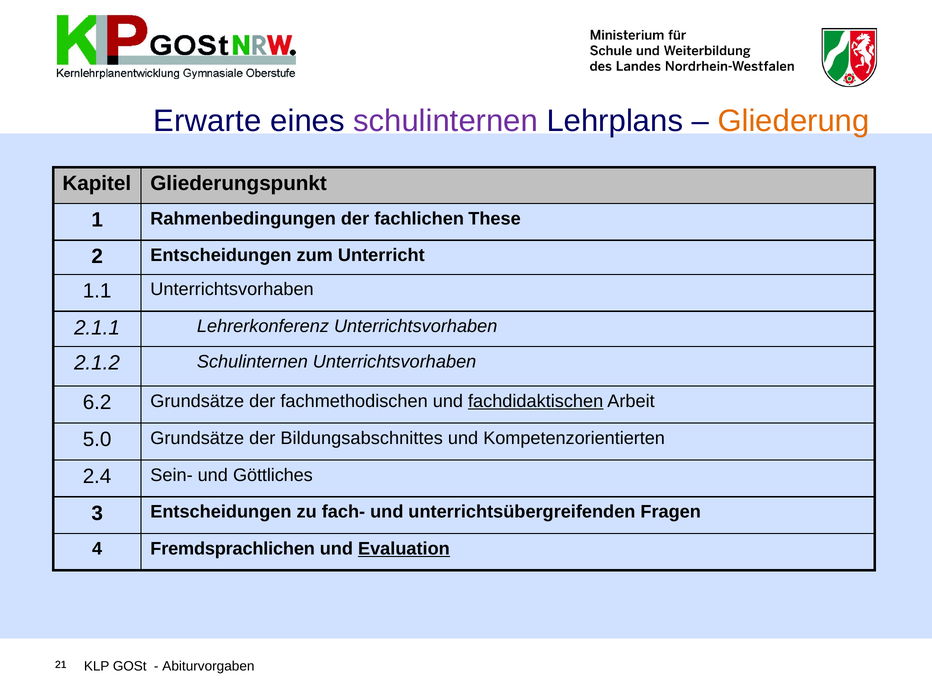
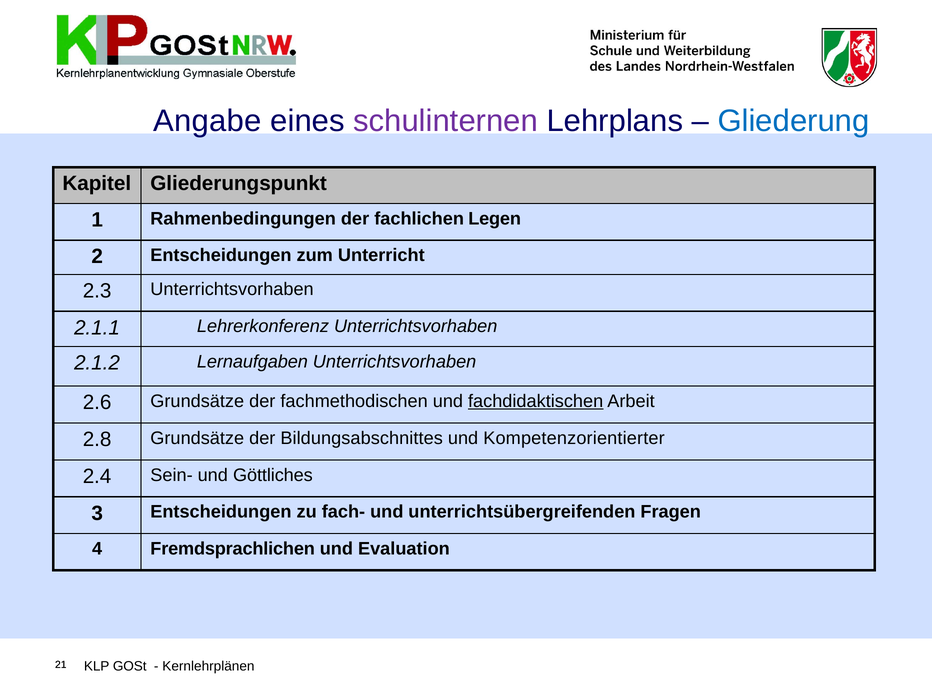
Erwarte: Erwarte -> Angabe (207, 121)
Gliederung colour: orange -> blue (794, 121)
These: These -> Legen (495, 219)
1.1: 1.1 -> 2.3 (97, 291)
2.1.2 Schulinternen: Schulinternen -> Lernaufgaben (252, 362)
6.2: 6.2 -> 2.6 (97, 403)
5.0: 5.0 -> 2.8 (97, 439)
Kompetenzorientierten: Kompetenzorientierten -> Kompetenzorientierter (574, 438)
Evaluation underline: present -> none (404, 549)
Abiturvorgaben: Abiturvorgaben -> Kernlehrplänen (208, 666)
